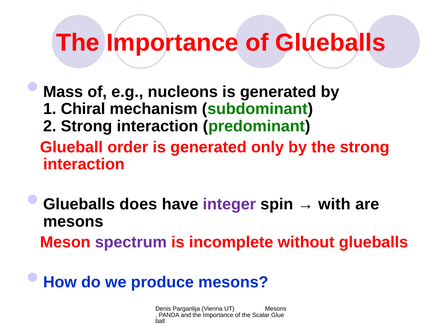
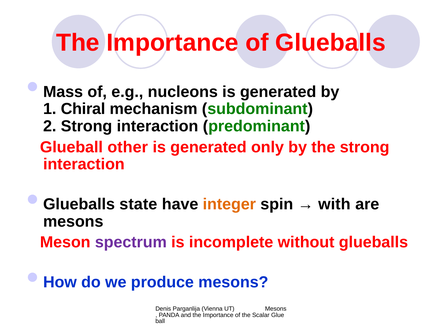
order: order -> other (128, 147)
does: does -> state (138, 204)
integer colour: purple -> orange (229, 204)
